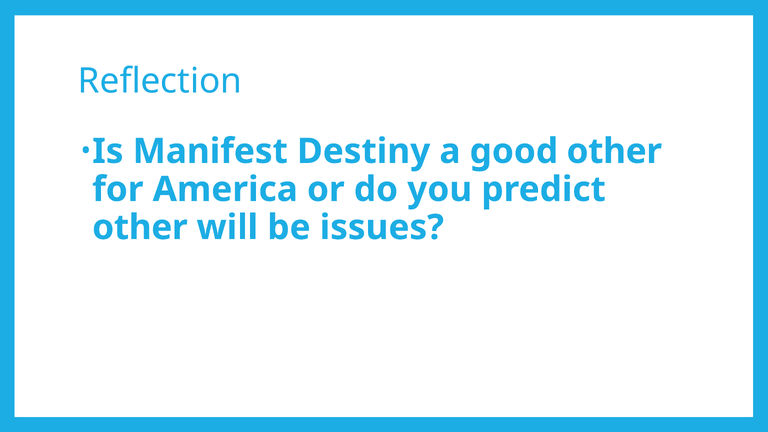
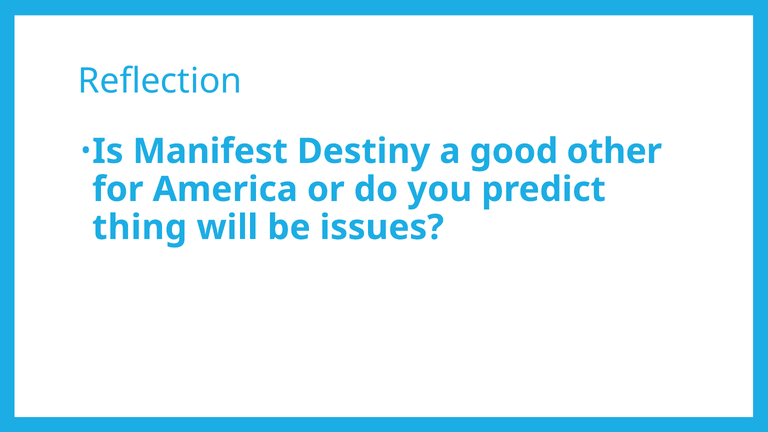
other: other -> thing (140, 227)
